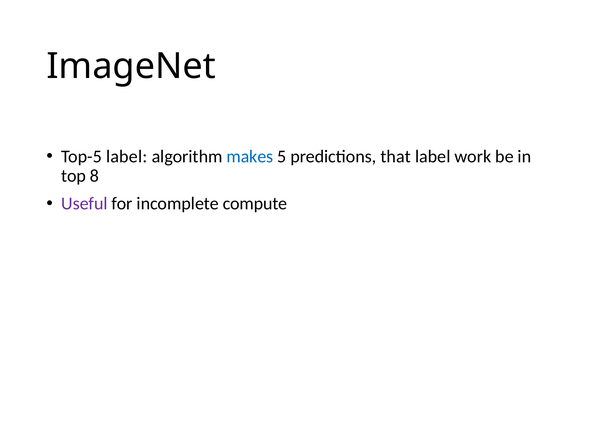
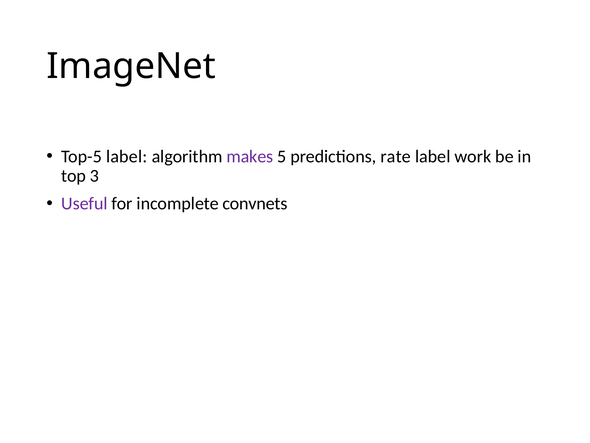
makes colour: blue -> purple (250, 156)
that: that -> rate (396, 156)
8: 8 -> 3 (95, 176)
compute: compute -> convnets (255, 203)
